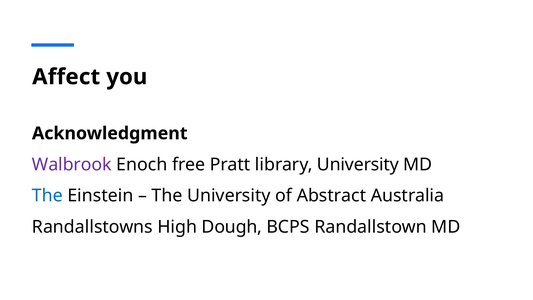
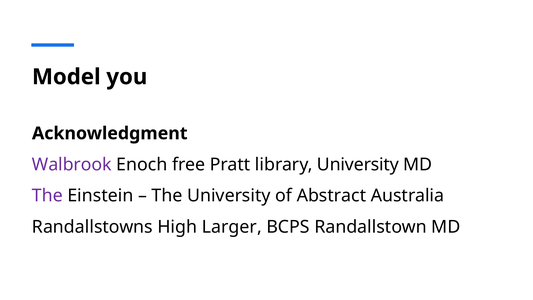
Affect: Affect -> Model (66, 77)
The colour: blue -> purple (47, 196)
Dough: Dough -> Larger (232, 227)
